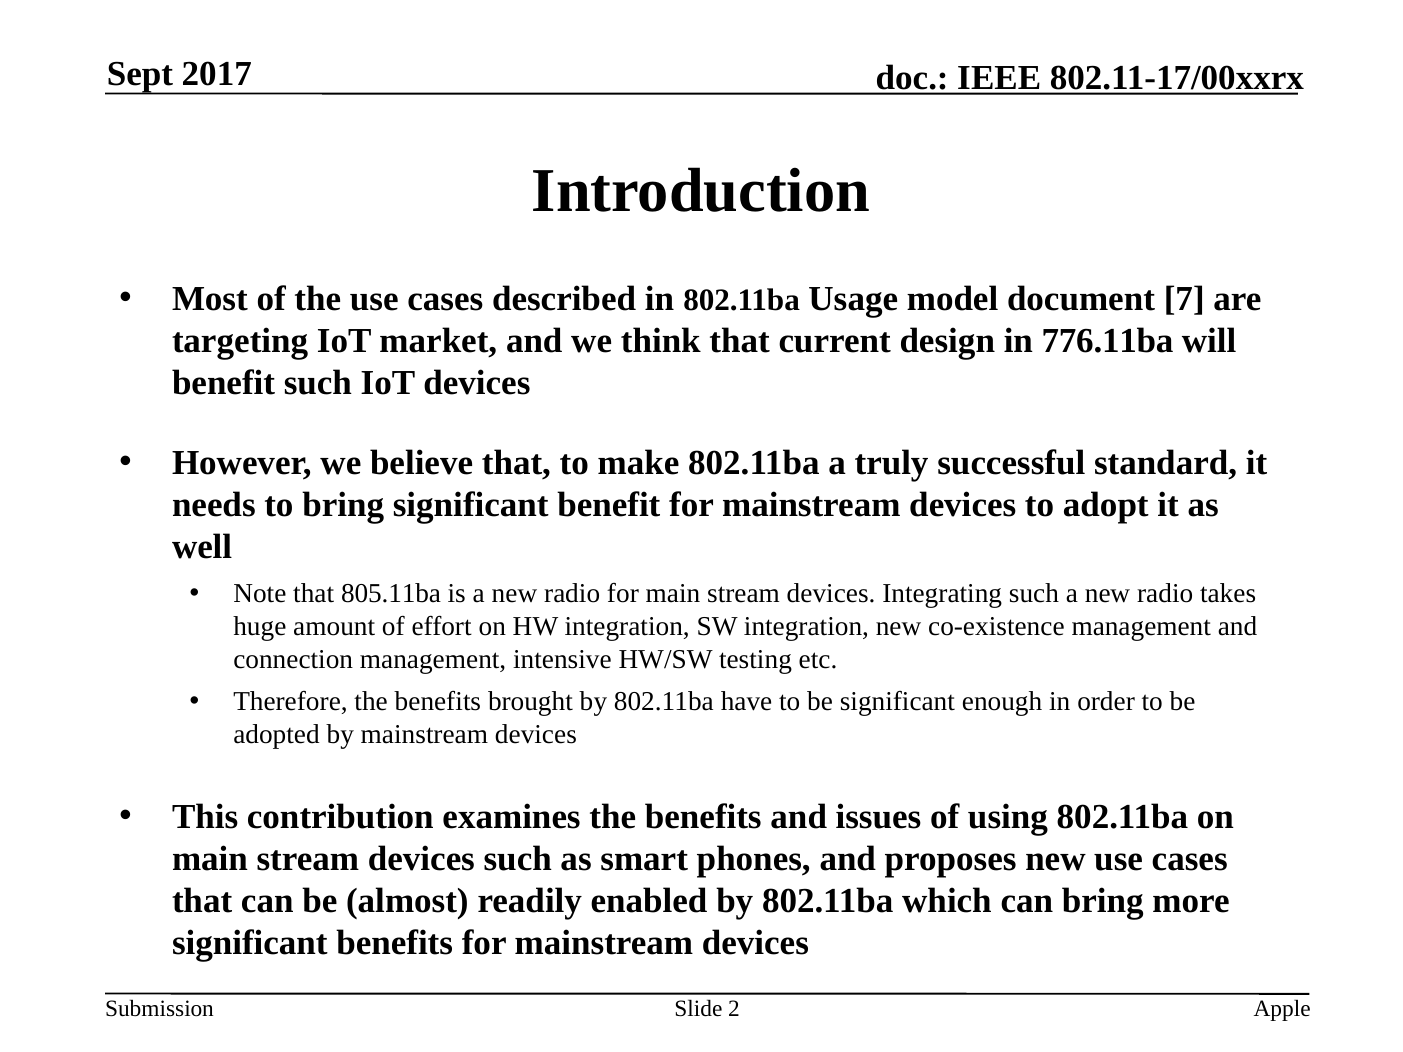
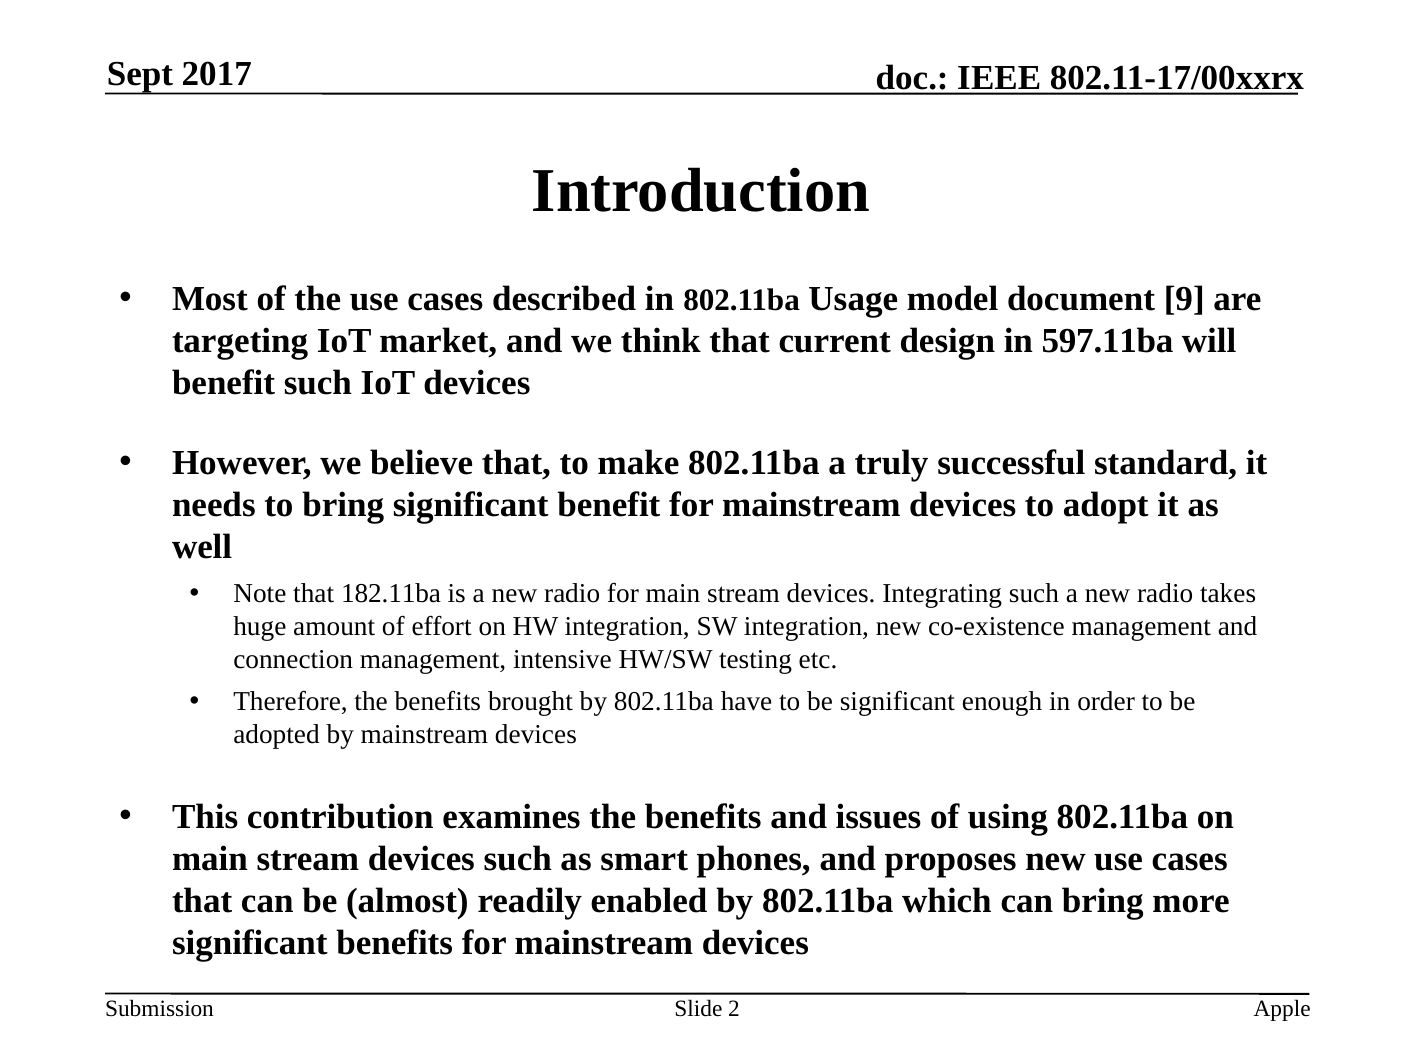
7: 7 -> 9 (1184, 299)
776.11ba: 776.11ba -> 597.11ba (1108, 341)
805.11ba: 805.11ba -> 182.11ba (391, 594)
